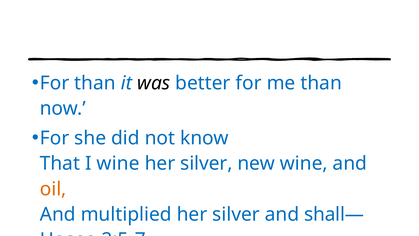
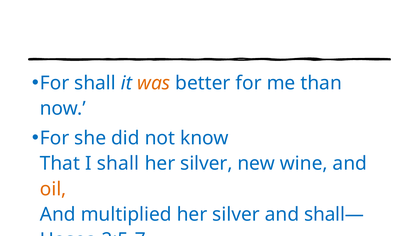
For than: than -> shall (95, 83)
was colour: black -> orange (154, 83)
I wine: wine -> shall (118, 163)
